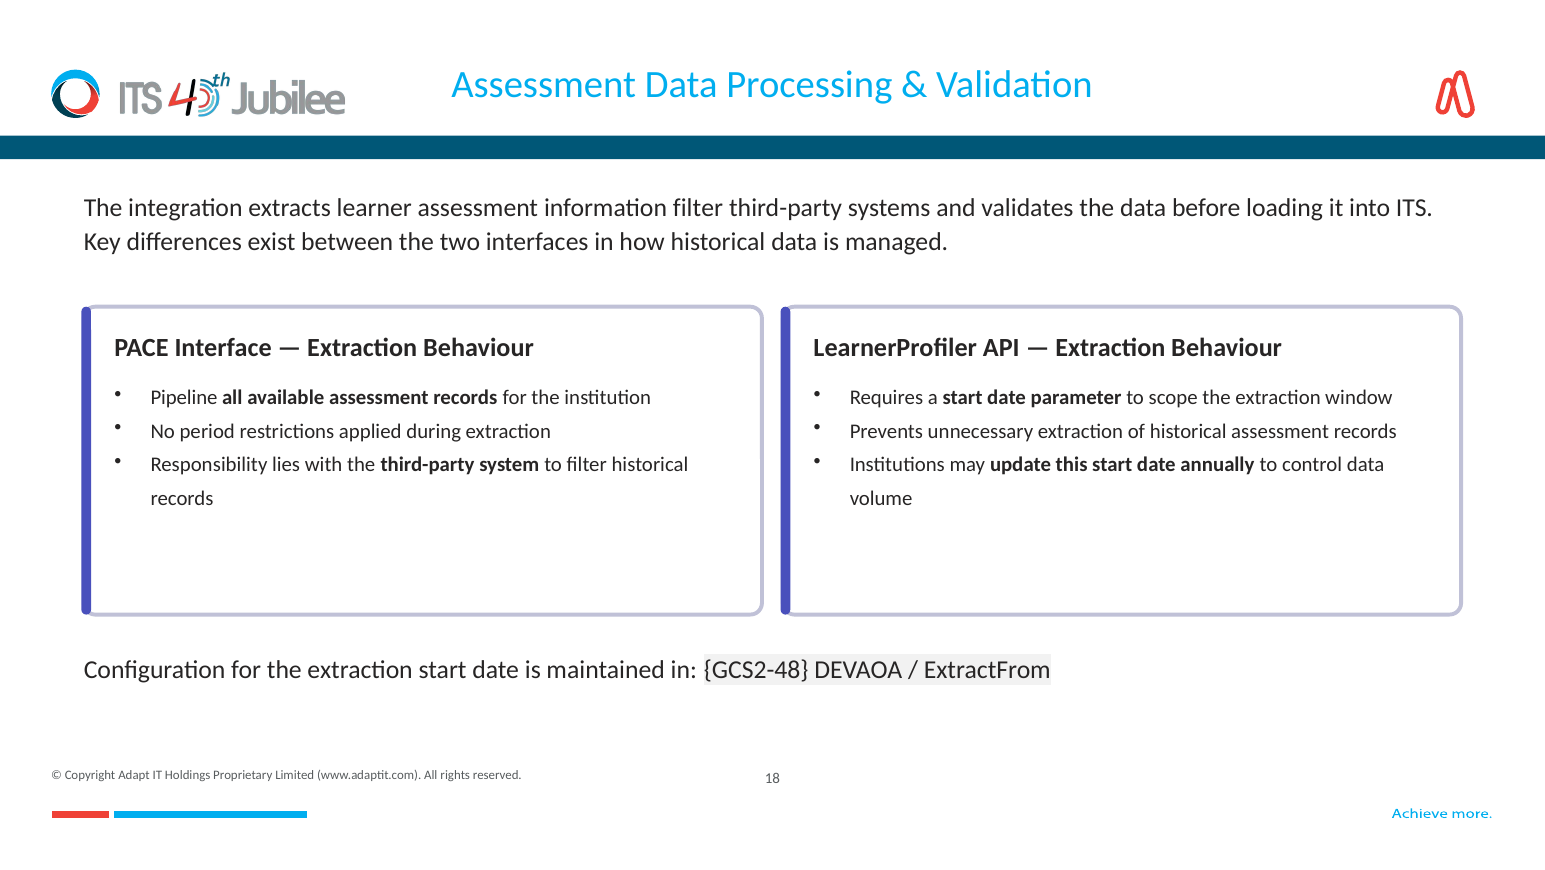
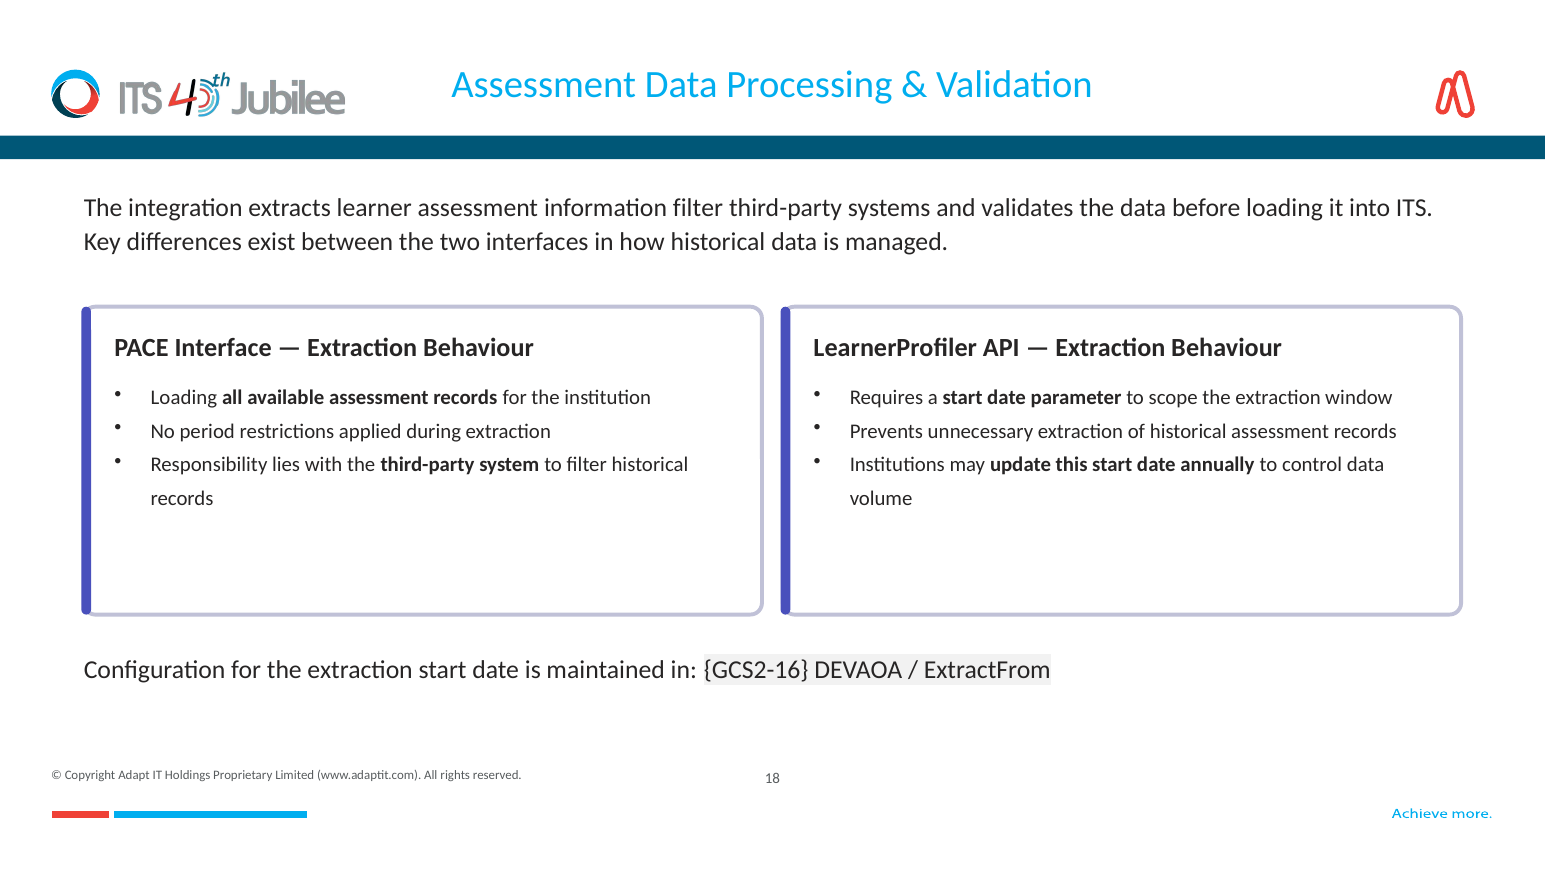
Pipeline: Pipeline -> Loading (184, 398)
GCS2-48: GCS2-48 -> GCS2-16 (756, 670)
